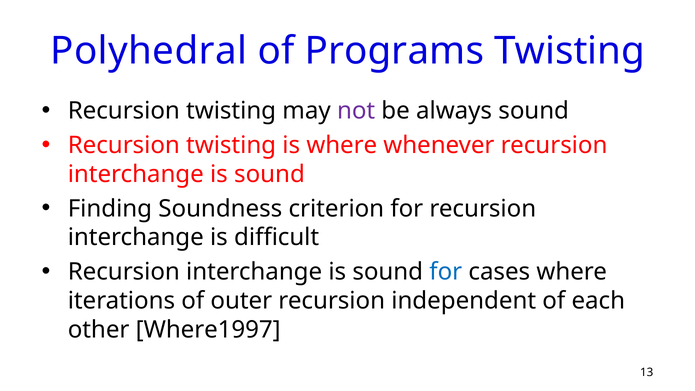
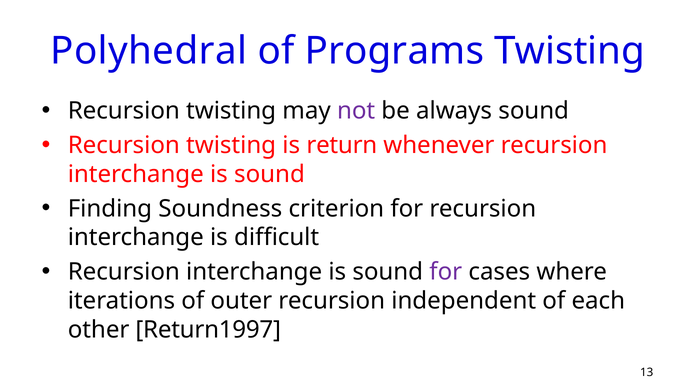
is where: where -> return (342, 145)
for colour: blue -> purple (446, 272)
Where1997: Where1997 -> Return1997 (208, 330)
